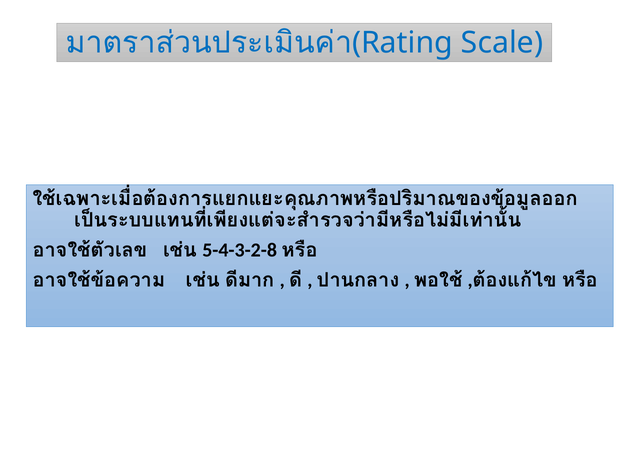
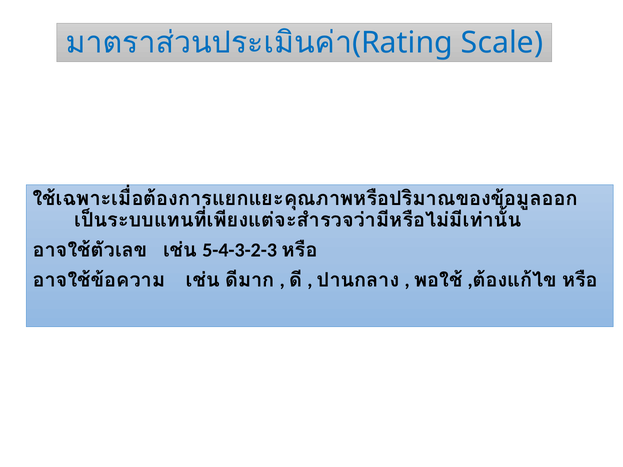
5-4-3-2-8: 5-4-3-2-8 -> 5-4-3-2-3 (240, 250)
